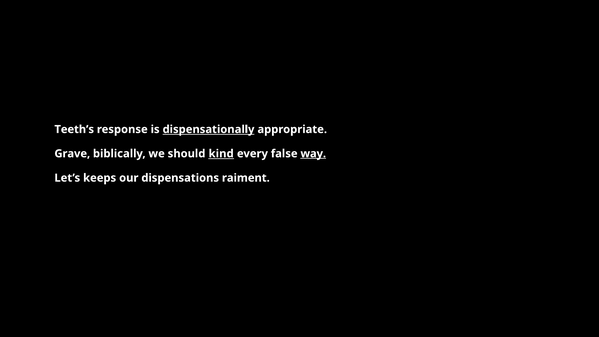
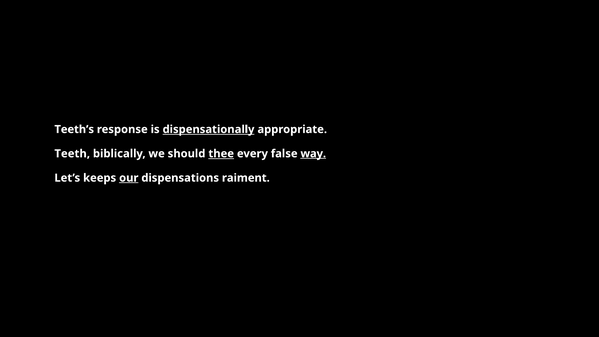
Grave: Grave -> Teeth (72, 154)
kind: kind -> thee (221, 154)
our underline: none -> present (129, 178)
